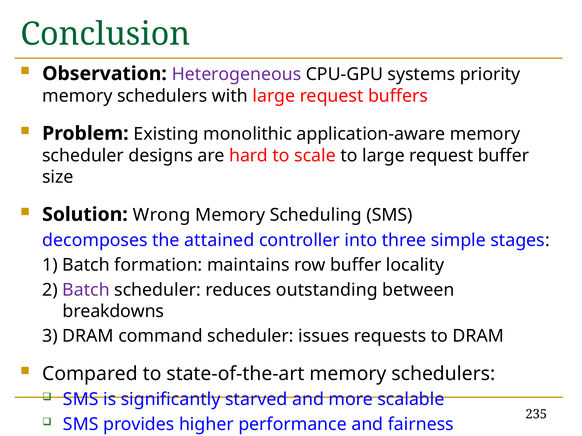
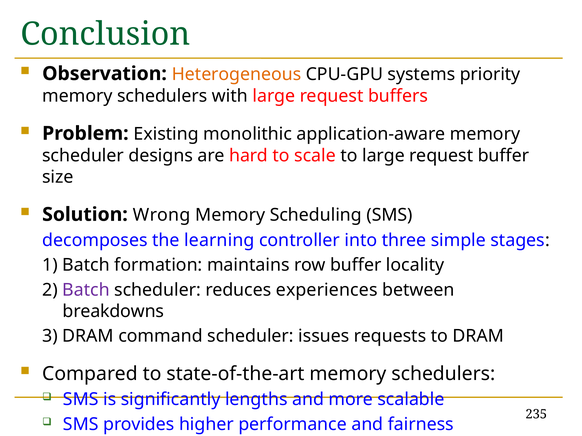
Heterogeneous colour: purple -> orange (237, 74)
attained: attained -> learning (219, 240)
outstanding: outstanding -> experiences (327, 290)
starved: starved -> lengths (256, 400)
